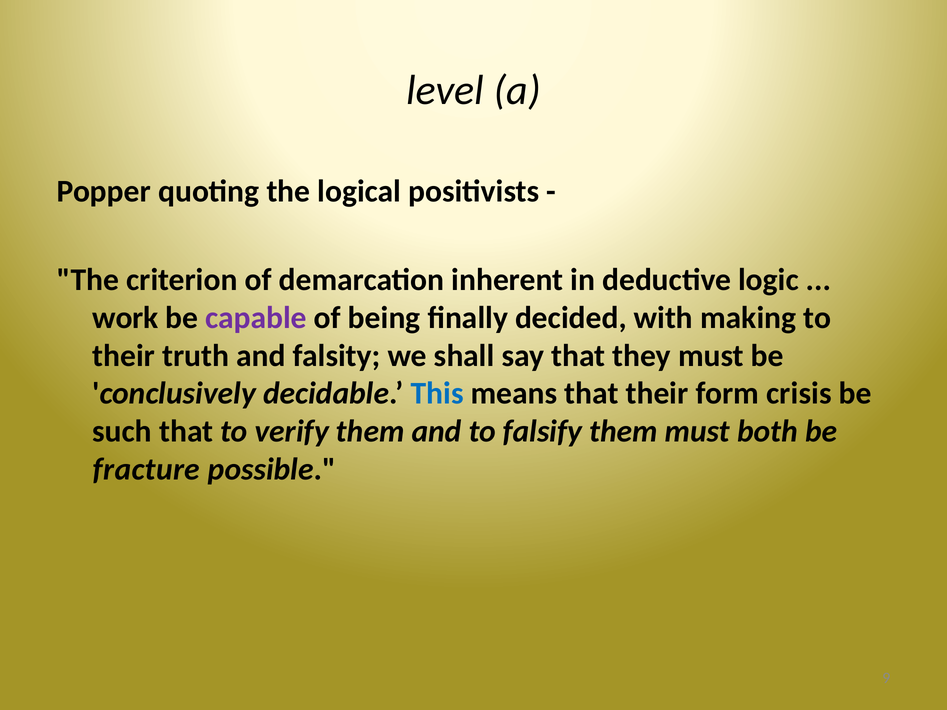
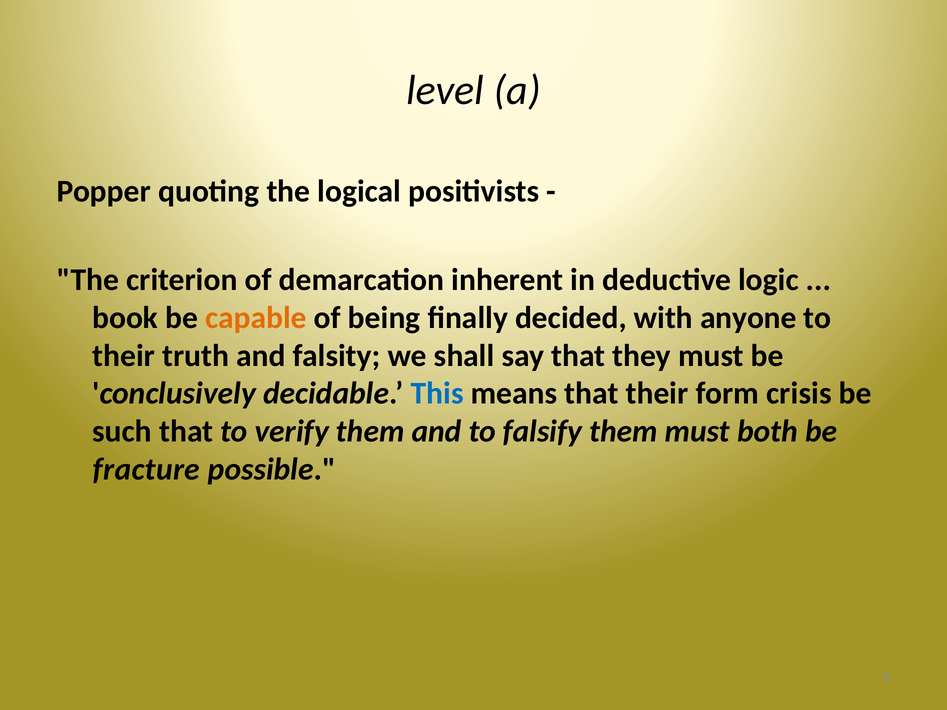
work: work -> book (125, 318)
capable colour: purple -> orange (256, 318)
making: making -> anyone (748, 318)
